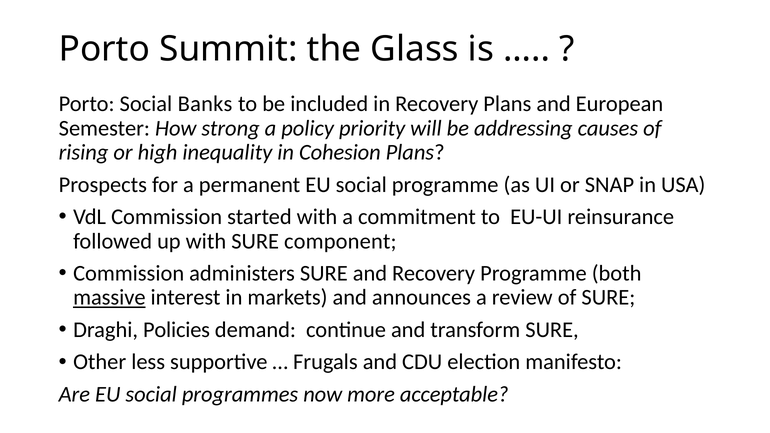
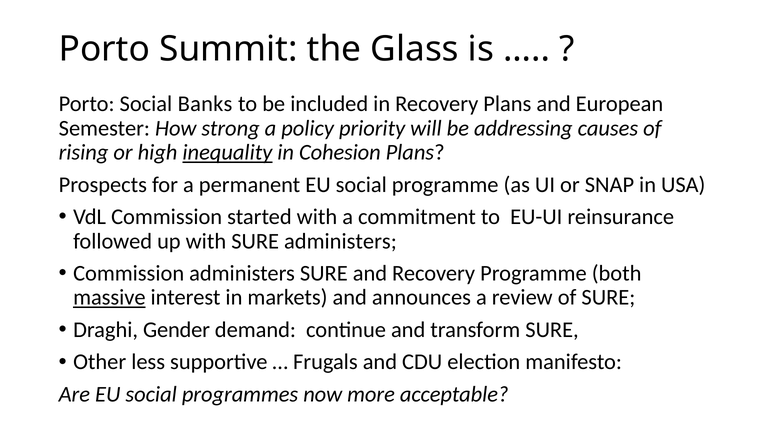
inequality underline: none -> present (227, 152)
SURE component: component -> administers (340, 241)
Policies: Policies -> Gender (177, 330)
